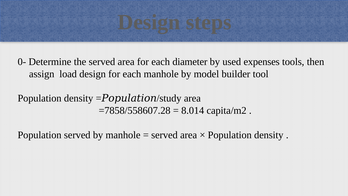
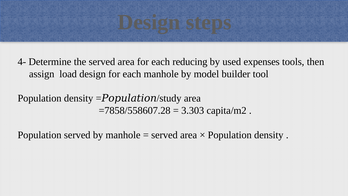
0-: 0- -> 4- (22, 62)
diameter: diameter -> reducing (190, 62)
8.014: 8.014 -> 3.303 (193, 110)
